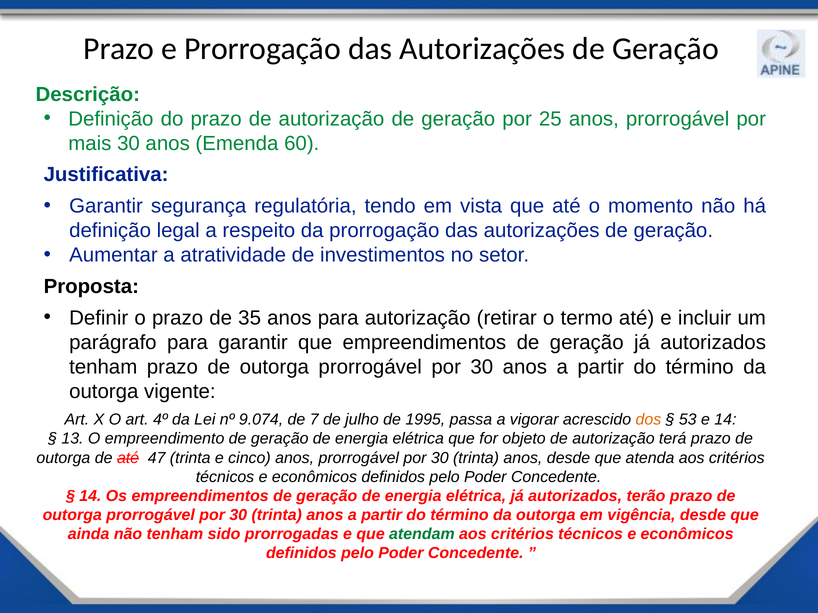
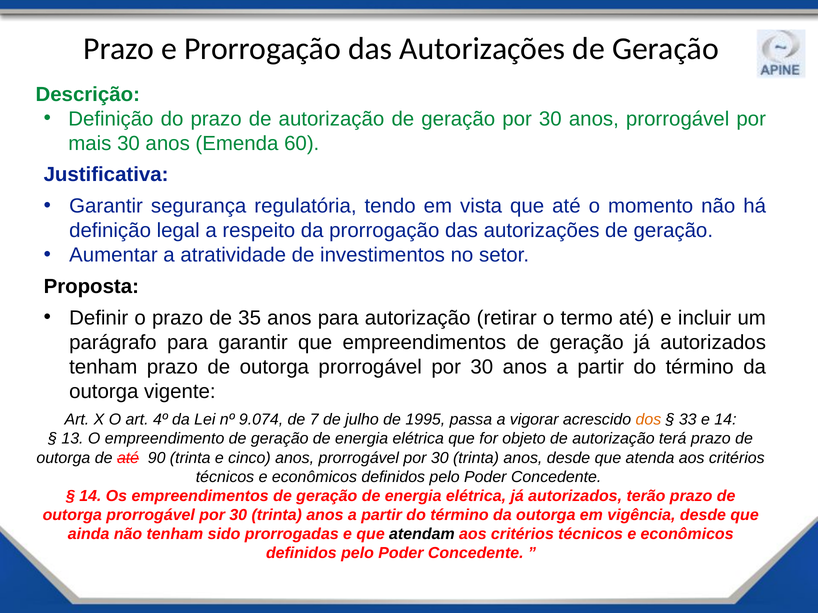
geração por 25: 25 -> 30 (550, 119)
53: 53 -> 33 (688, 420)
47: 47 -> 90 (157, 458)
atendam colour: green -> black (422, 535)
